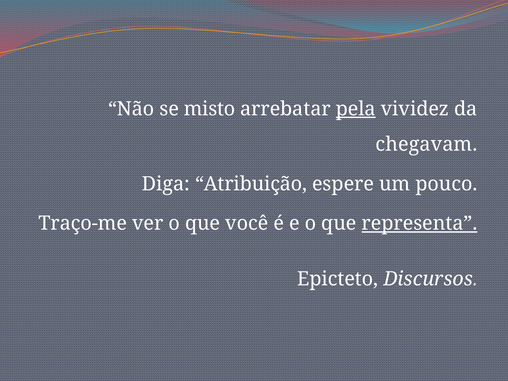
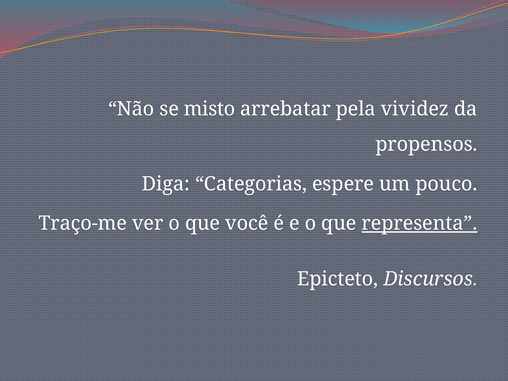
pela underline: present -> none (356, 109)
chegavam: chegavam -> propensos (427, 144)
Atribuição: Atribuição -> Categorias (251, 184)
